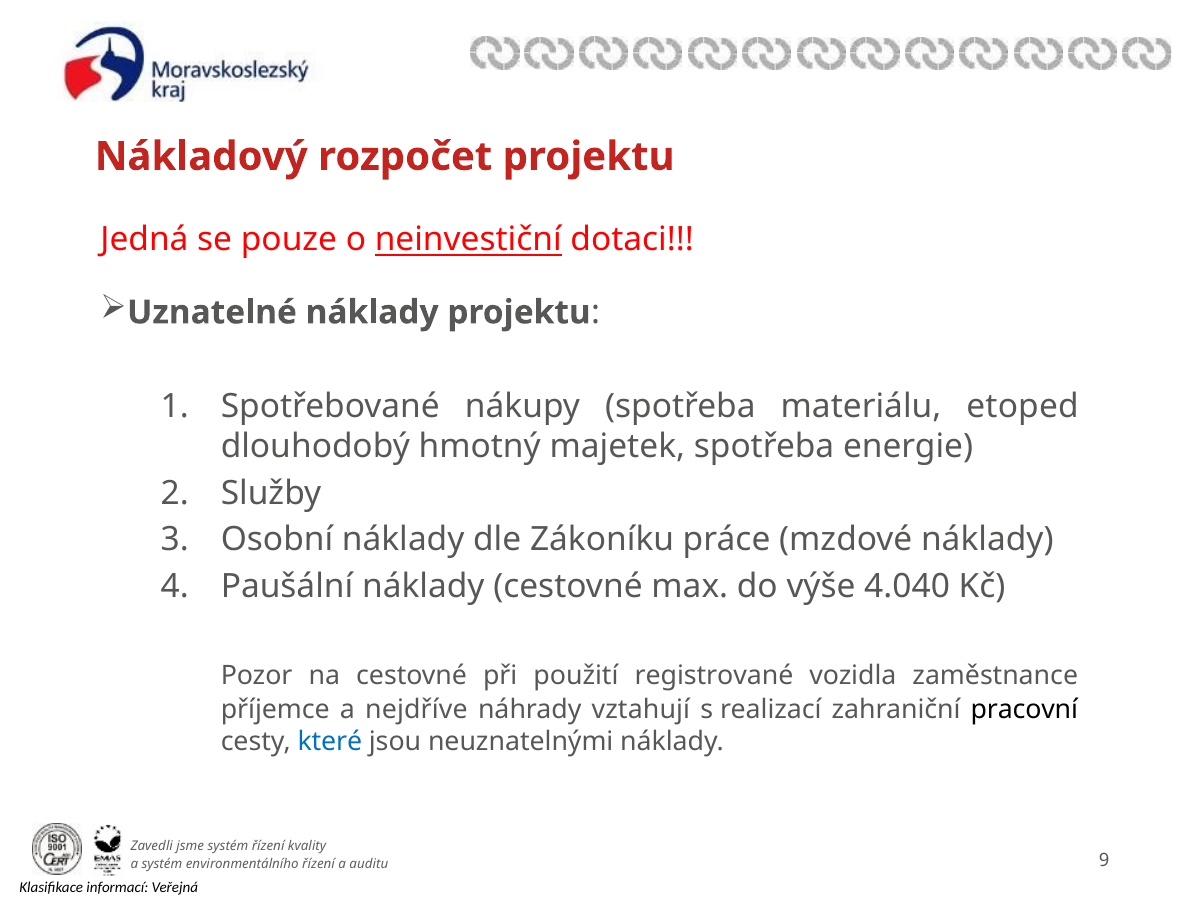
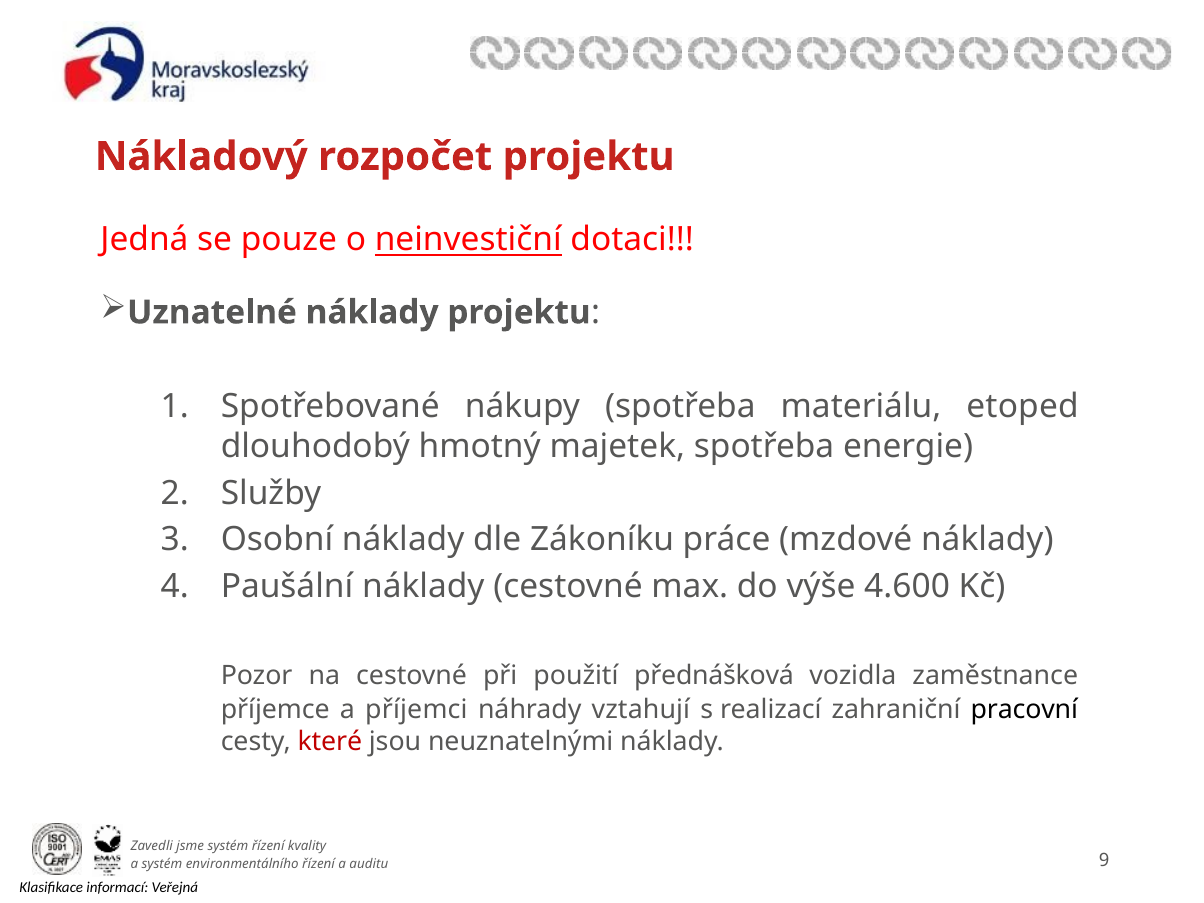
4.040: 4.040 -> 4.600 (907, 587)
registrované: registrované -> přednášková (714, 676)
nejdříve: nejdříve -> příjemci (416, 709)
které colour: blue -> red (330, 741)
